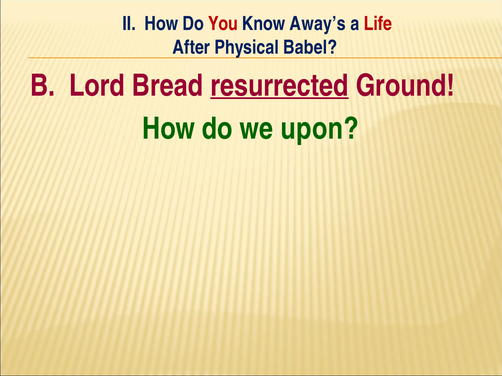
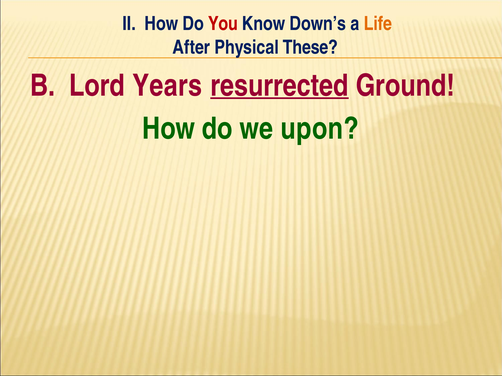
Away’s: Away’s -> Down’s (318, 24)
Life colour: red -> orange (378, 24)
Babel: Babel -> These (310, 47)
Bread: Bread -> Years (167, 86)
